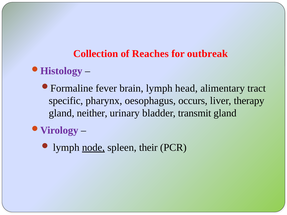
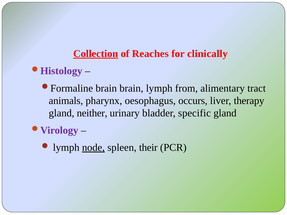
Collection underline: none -> present (96, 54)
outbreak: outbreak -> clinically (207, 54)
fever: fever -> brain (106, 88)
head: head -> from (186, 88)
specific: specific -> animals (66, 101)
transmit: transmit -> specific (194, 113)
